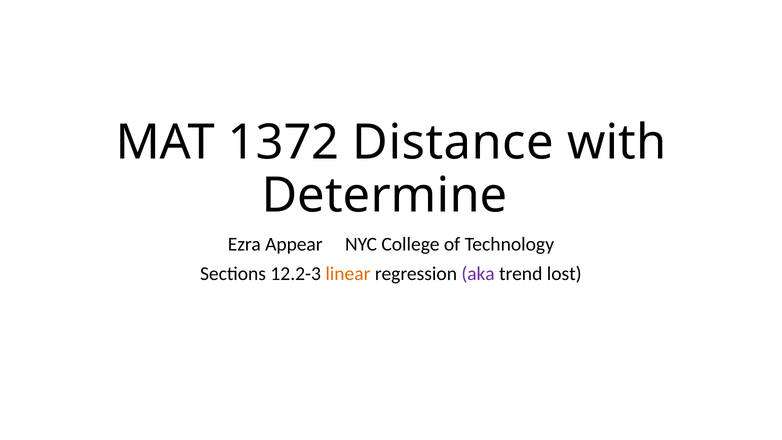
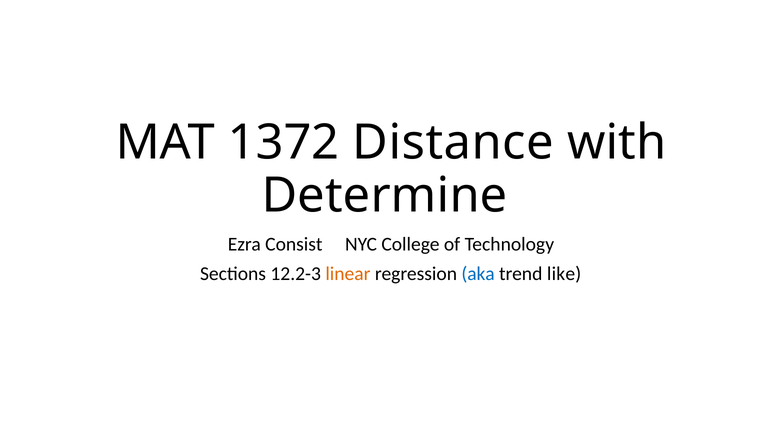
Appear: Appear -> Consist (294, 244)
aka colour: purple -> blue (478, 274)
lost: lost -> like (564, 274)
